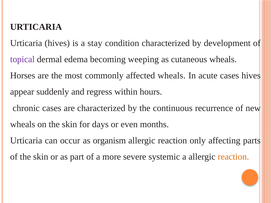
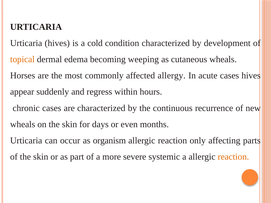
stay: stay -> cold (95, 43)
topical colour: purple -> orange (22, 59)
affected wheals: wheals -> allergy (172, 76)
